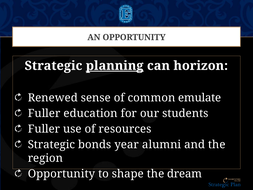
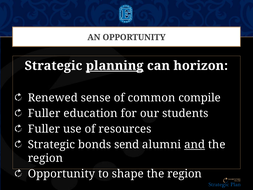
emulate: emulate -> compile (200, 98)
year: year -> send (127, 144)
and underline: none -> present (195, 144)
shape the dream: dream -> region (185, 174)
